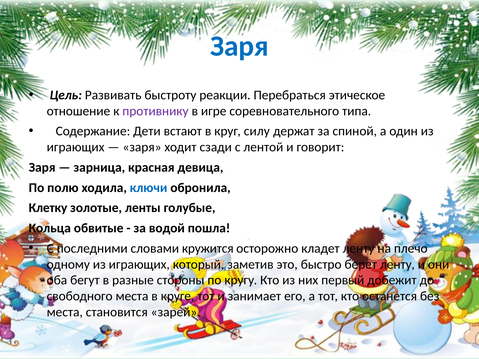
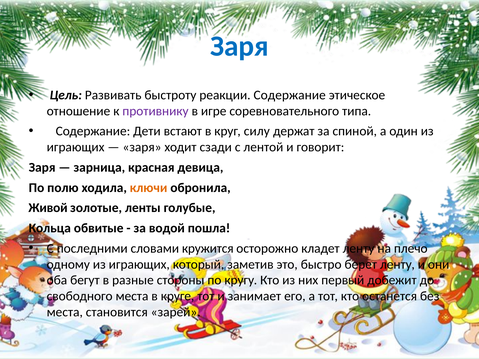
реакции Перебраться: Перебраться -> Содержание (290, 95)
ключи colour: blue -> orange (149, 188)
Клетку: Клетку -> Живой (48, 208)
